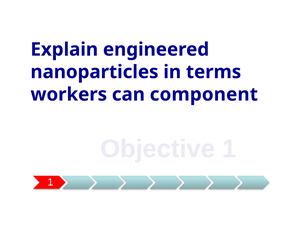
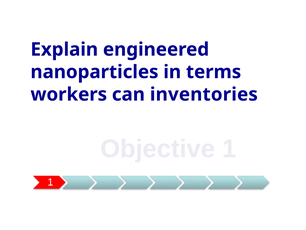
component: component -> inventories (204, 94)
